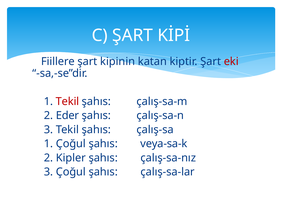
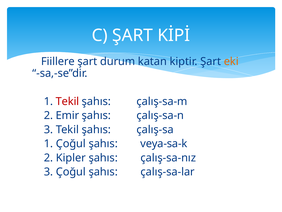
kipinin: kipinin -> durum (118, 61)
eki colour: red -> orange (231, 61)
Eder: Eder -> Emir (67, 115)
